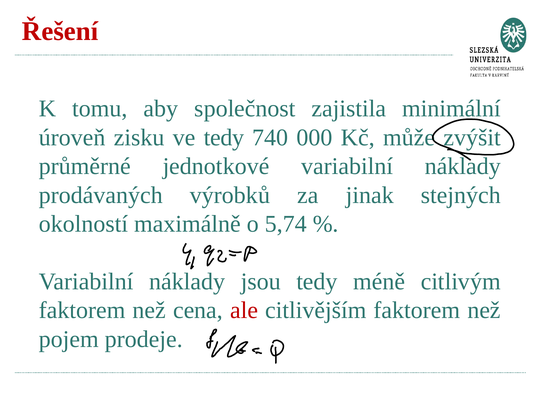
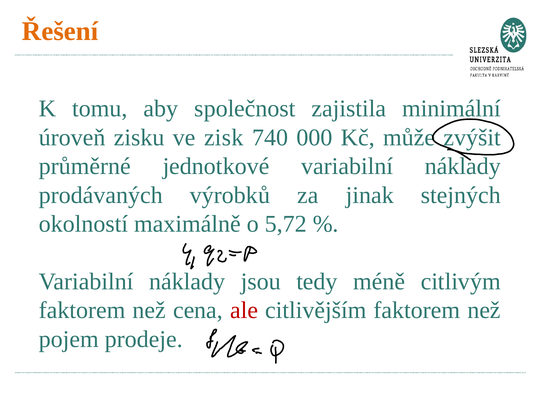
Řešení colour: red -> orange (60, 31)
ve tedy: tedy -> zisk (224, 137)
5,74: 5,74 -> 5,72 (286, 224)
